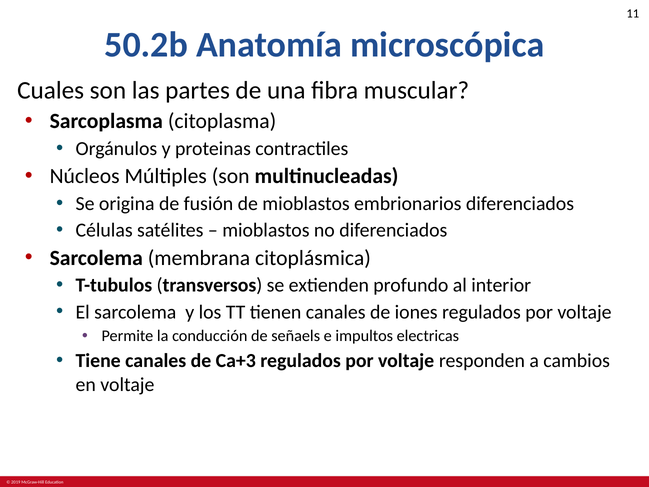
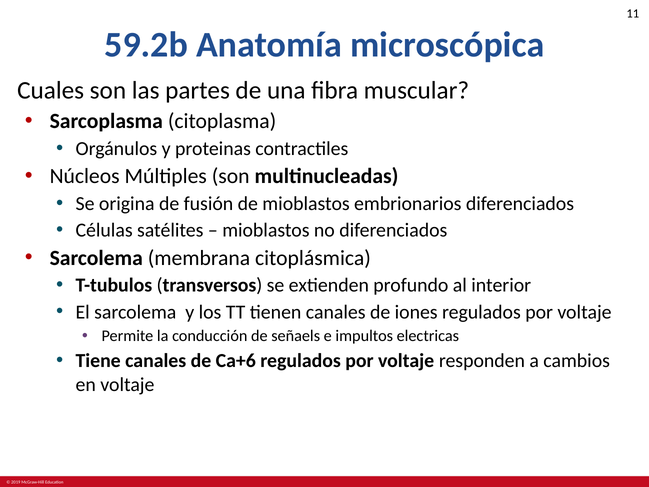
50.2b: 50.2b -> 59.2b (146, 45)
Ca+3: Ca+3 -> Ca+6 (236, 360)
